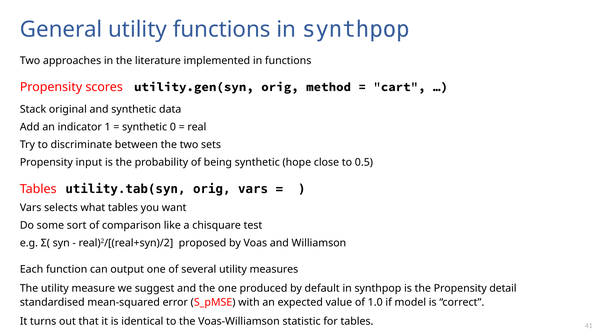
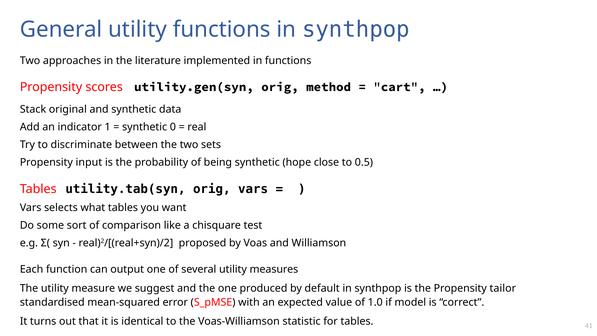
detail: detail -> tailor (503, 288)
